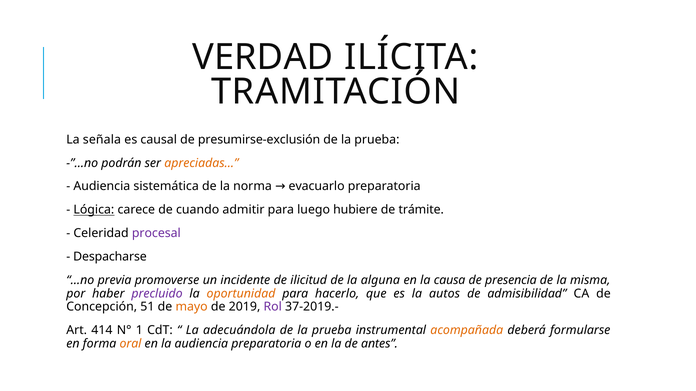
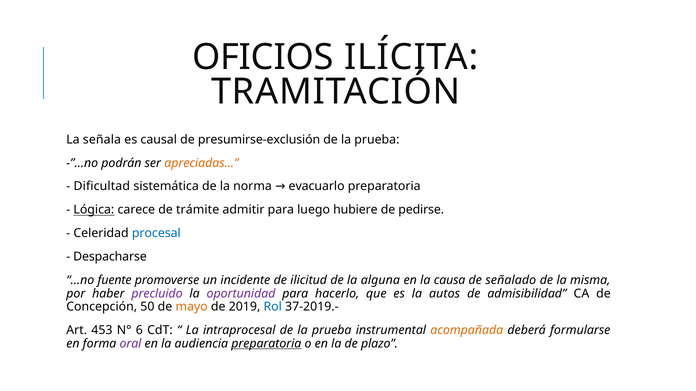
VERDAD: VERDAD -> OFICIOS (263, 57)
Audiencia: Audiencia -> Dificultad (102, 187)
cuando: cuando -> trámite (198, 210)
trámite: trámite -> pedirse (421, 210)
procesal colour: purple -> blue (156, 234)
previa: previa -> fuente (115, 281)
presencia: presencia -> señalado (511, 281)
oportunidad colour: orange -> purple (241, 294)
51: 51 -> 50 (147, 307)
Rol colour: purple -> blue (273, 307)
414: 414 -> 453 (102, 331)
1: 1 -> 6 (139, 331)
adecuándola: adecuándola -> intraprocesal (239, 331)
oral colour: orange -> purple (131, 344)
preparatoria underline: none -> present (266, 344)
antes: antes -> plazo (379, 344)
